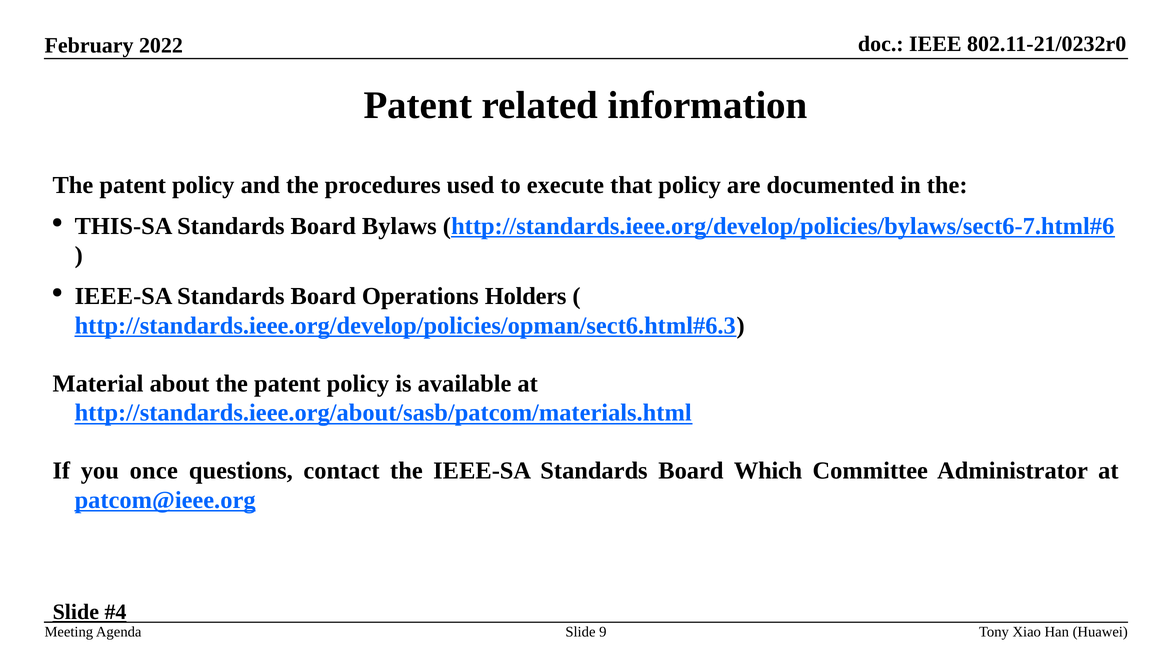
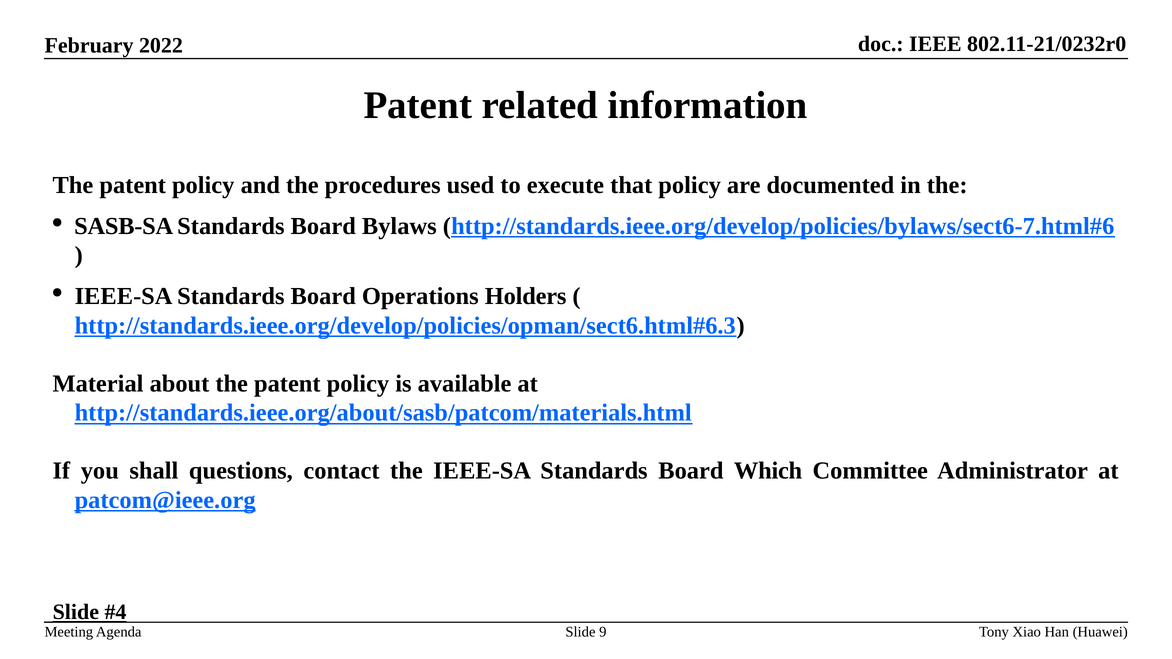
THIS-SA: THIS-SA -> SASB-SA (124, 226)
once: once -> shall (154, 471)
